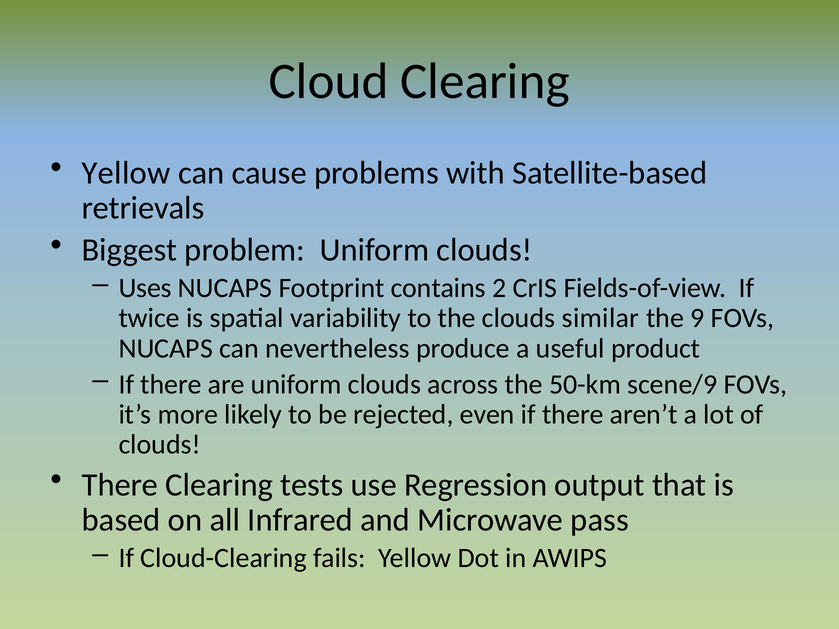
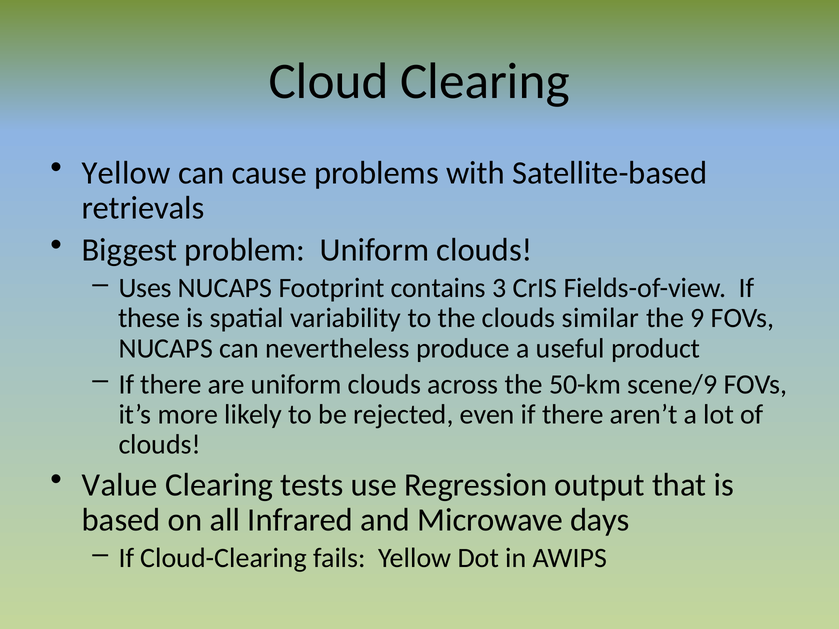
2: 2 -> 3 (499, 288)
twice: twice -> these (149, 318)
There: There -> Value (120, 485)
pass: pass -> days (600, 520)
